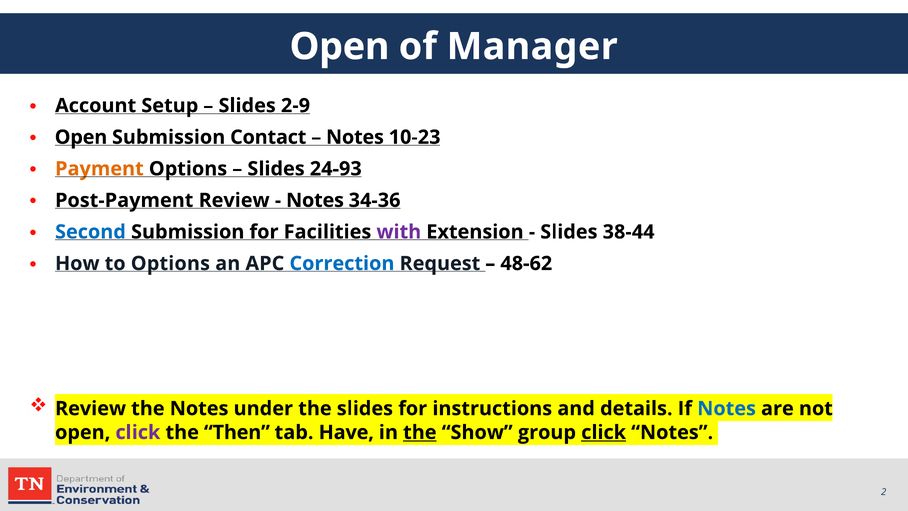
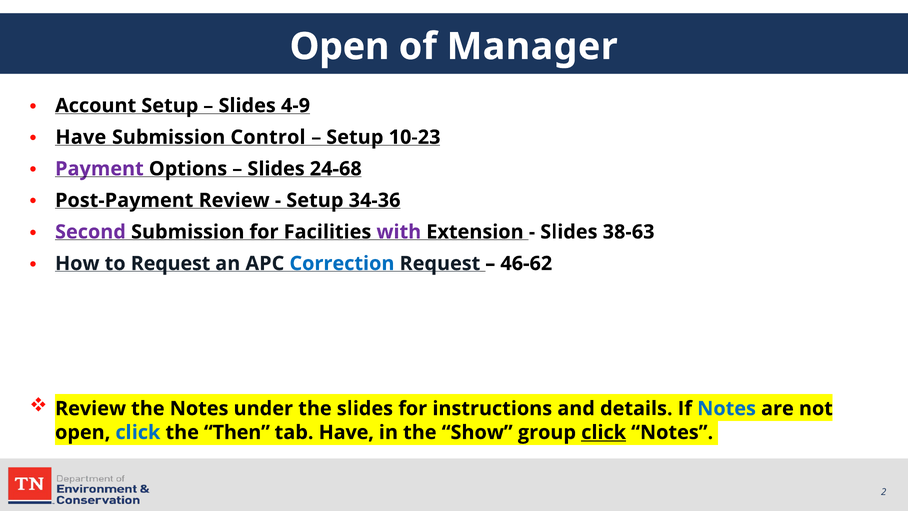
2-9: 2-9 -> 4-9 (295, 106)
Open: Open -> Have (81, 137)
Contact: Contact -> Control (268, 137)
Notes: Notes -> Setup (355, 137)
Payment colour: orange -> purple (99, 169)
24-93: 24-93 -> 24-68 (336, 169)
Notes: Notes -> Setup (315, 200)
Second colour: blue -> purple (90, 232)
38-44: 38-44 -> 38-63 (629, 232)
to Options: Options -> Request (171, 263)
48-62: 48-62 -> 46-62 (526, 263)
click colour: purple -> blue (138, 432)
the underline: present -> none (420, 432)
